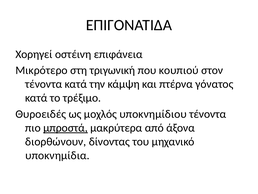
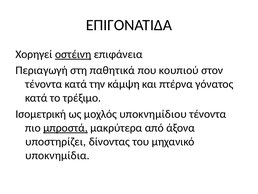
οστέινη underline: none -> present (73, 54)
Μικρότερο: Μικρότερο -> Περιαγωγή (42, 70)
τριγωνική: τριγωνική -> παθητικά (112, 70)
Θυροειδές: Θυροειδές -> Ισομετρική (41, 114)
διορθώνουν: διορθώνουν -> υποστηρίζει (56, 141)
